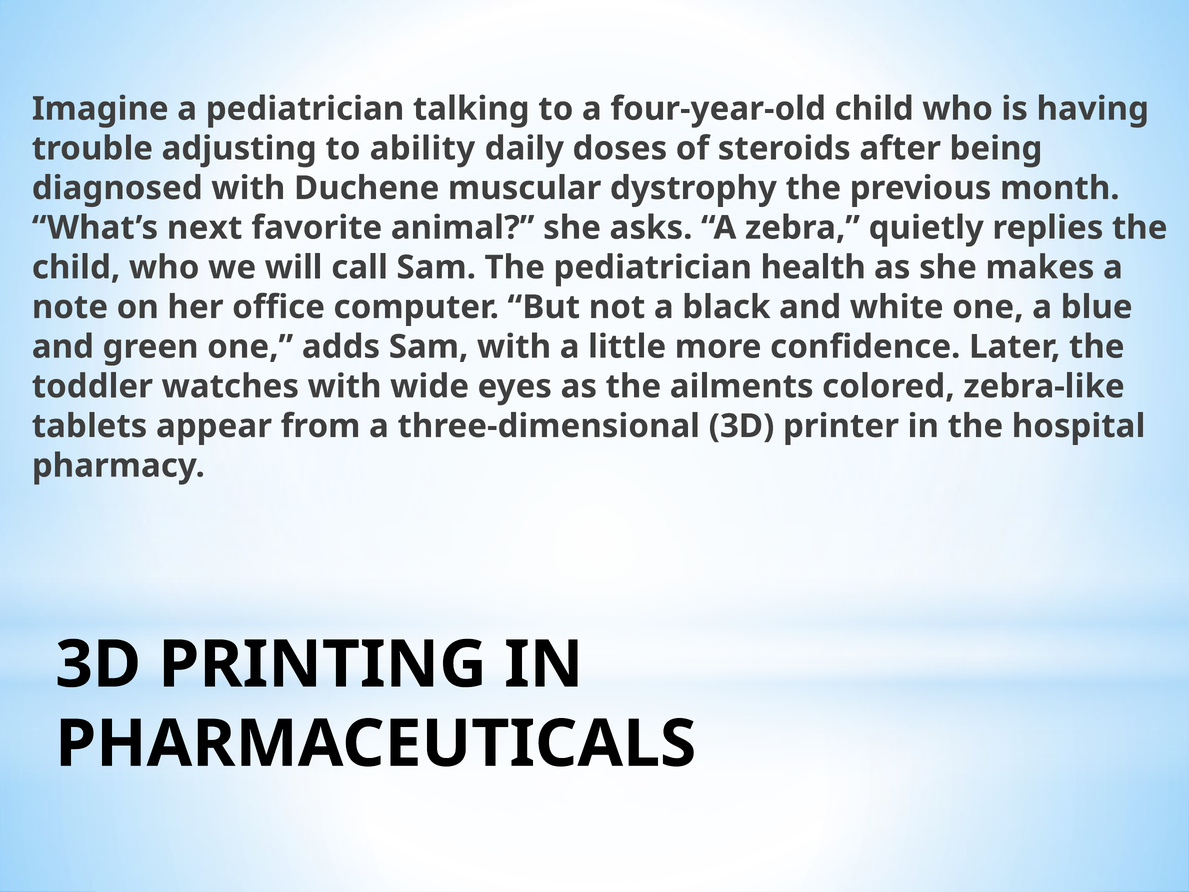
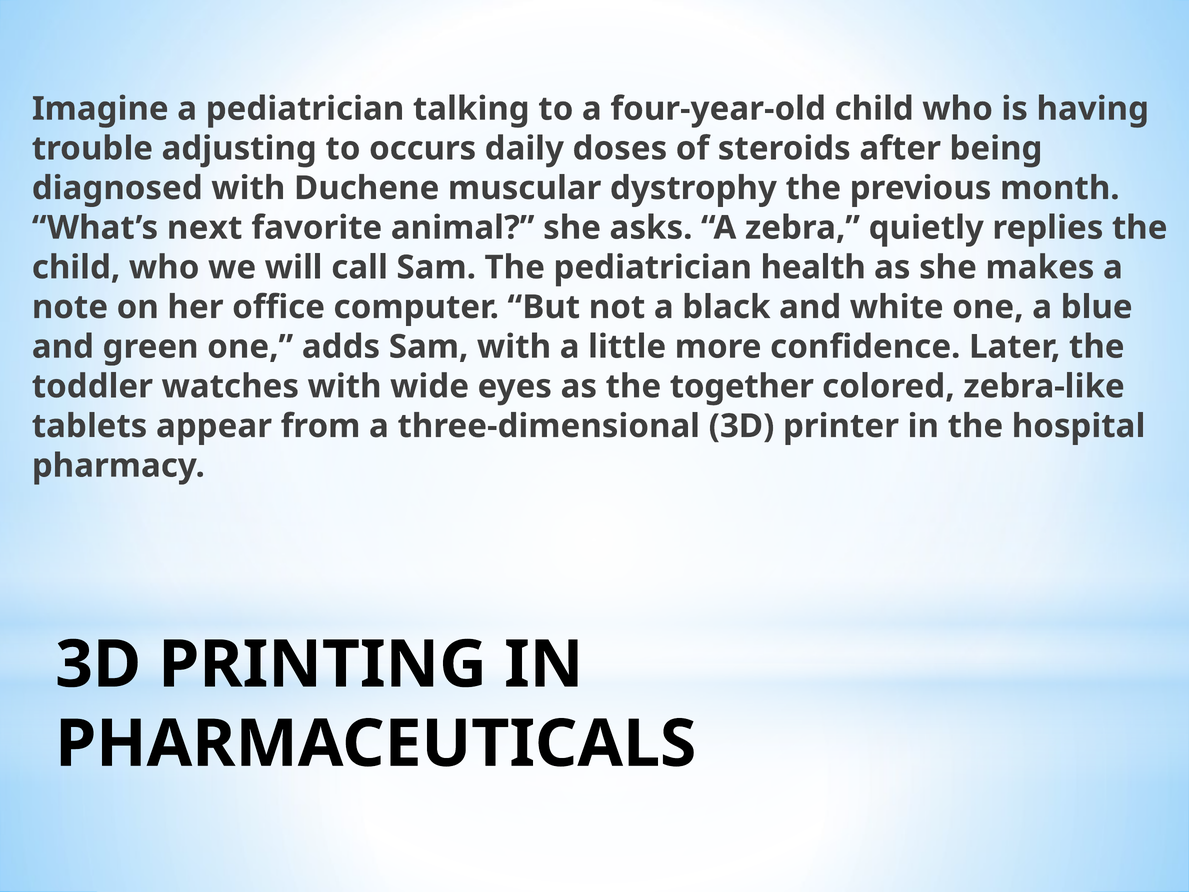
ability: ability -> occurs (423, 148)
ailments: ailments -> together (742, 386)
